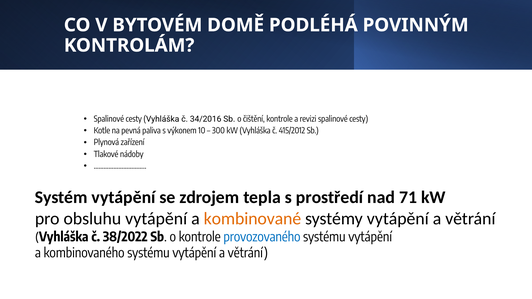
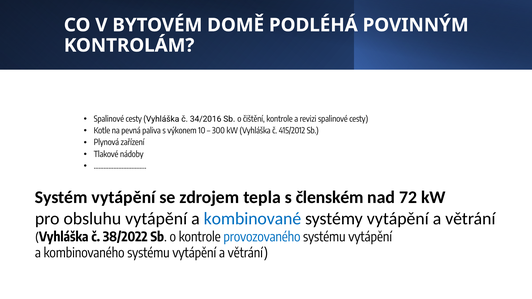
prostředí: prostředí -> členském (330, 198)
71: 71 -> 72 (408, 198)
kombinované colour: orange -> blue (252, 219)
